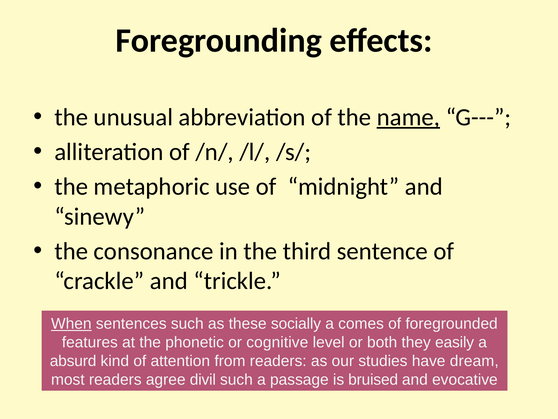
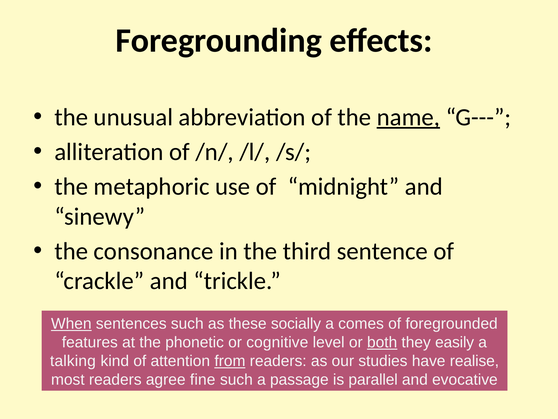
both underline: none -> present (382, 342)
absurd: absurd -> talking (73, 361)
from underline: none -> present (230, 361)
dream: dream -> realise (474, 361)
divil: divil -> fine (203, 379)
bruised: bruised -> parallel (373, 379)
